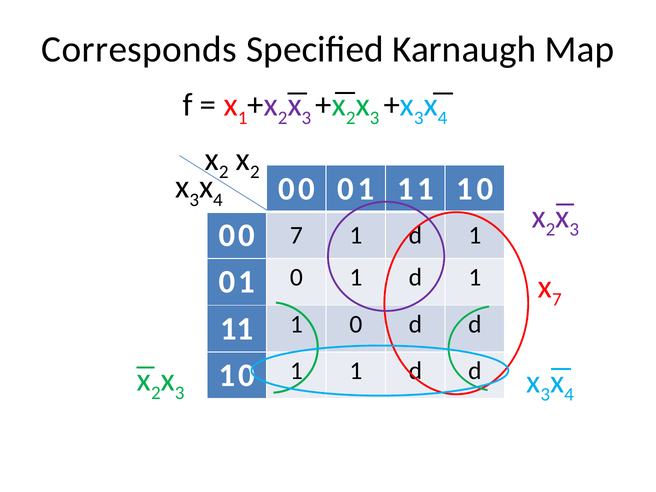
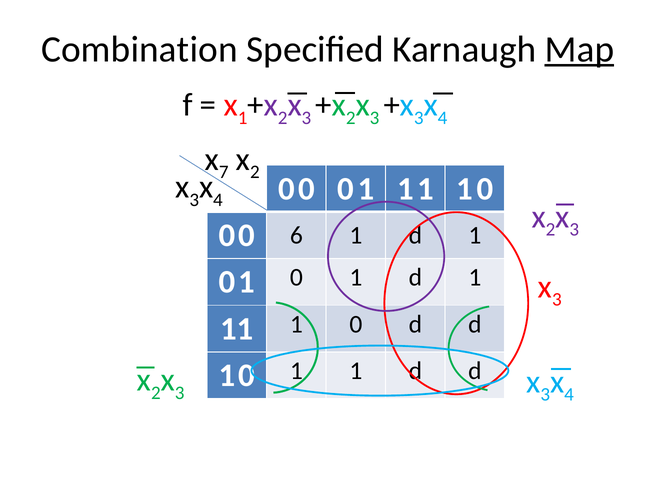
Corresponds: Corresponds -> Combination (139, 49)
Map underline: none -> present (579, 49)
2: 2 -> 7 (224, 172)
0 7: 7 -> 6 (296, 235)
7: 7 -> 3 (557, 300)
